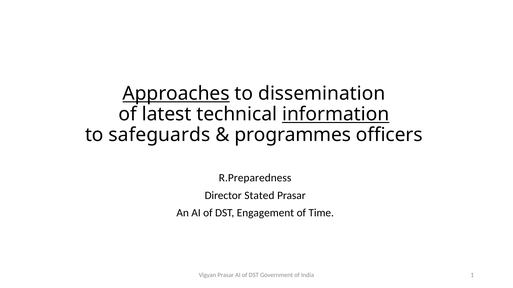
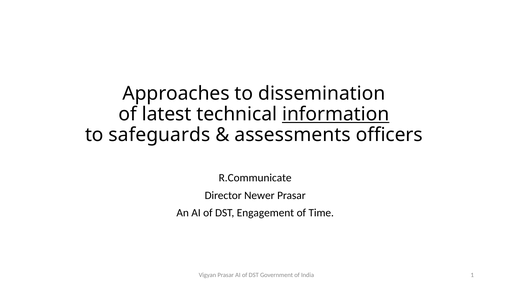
Approaches underline: present -> none (176, 94)
programmes: programmes -> assessments (293, 135)
R.Preparedness: R.Preparedness -> R.Communicate (255, 178)
Stated: Stated -> Newer (259, 196)
